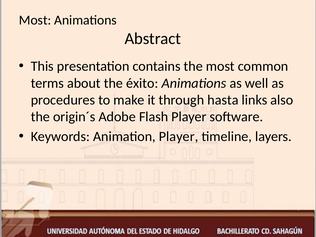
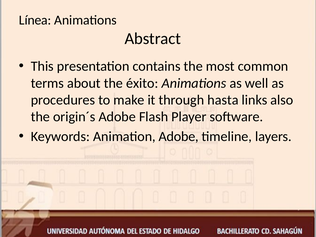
Most: Most -> Línea (35, 20)
Animation Player: Player -> Adobe (179, 137)
